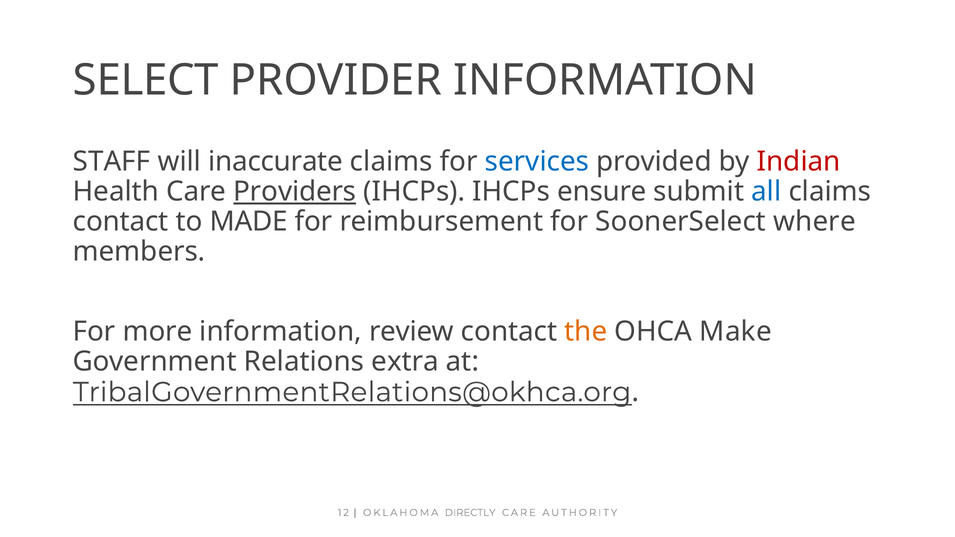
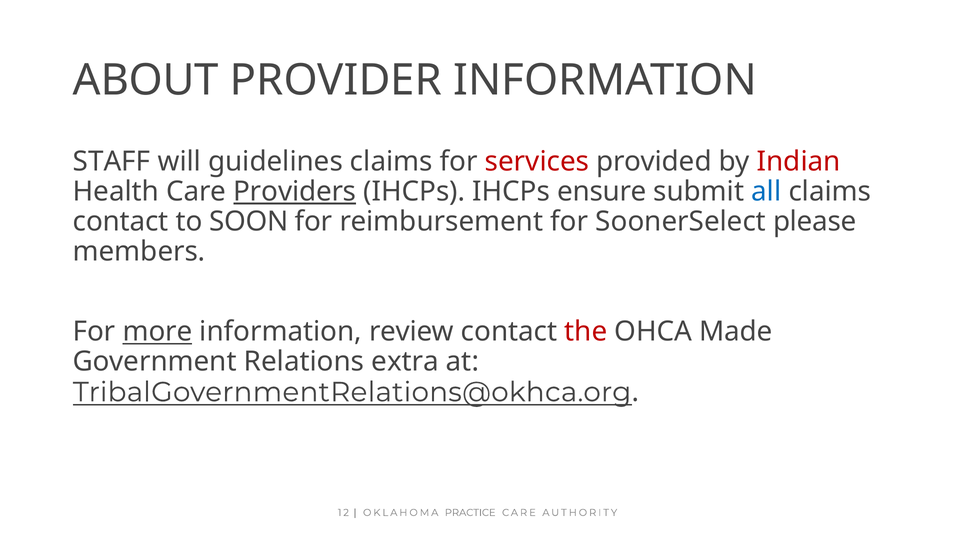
SELECT: SELECT -> ABOUT (146, 80)
inaccurate: inaccurate -> guidelines (276, 161)
services colour: blue -> red (537, 161)
MADE: MADE -> SOON (249, 222)
where: where -> please (815, 222)
more underline: none -> present (158, 332)
the colour: orange -> red (586, 332)
Make: Make -> Made (736, 332)
DIRECTLY: DIRECTLY -> PRACTICE (470, 513)
